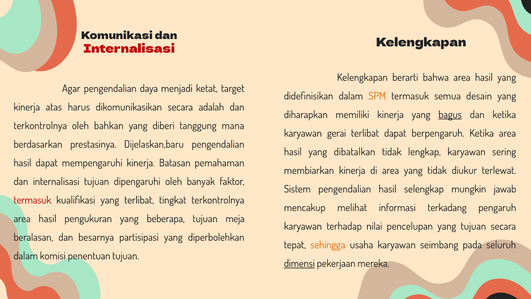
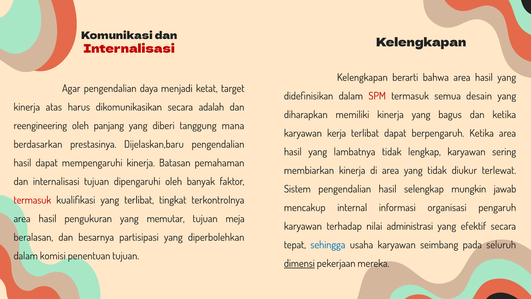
SPM colour: orange -> red (377, 96)
bagus underline: present -> none (450, 115)
terkontrolnya: terkontrolnya -> reengineering (40, 126)
bahkan: bahkan -> panjang (109, 126)
gerai: gerai -> kerja (337, 133)
dibatalkan: dibatalkan -> lambatnya (355, 152)
melihat: melihat -> internal (352, 207)
terkadang: terkadang -> organisasi (447, 207)
beberapa: beberapa -> memutar (166, 219)
pencelupan: pencelupan -> administrasi (410, 226)
yang tujuan: tujuan -> efektif (473, 226)
sehingga colour: orange -> blue (328, 245)
